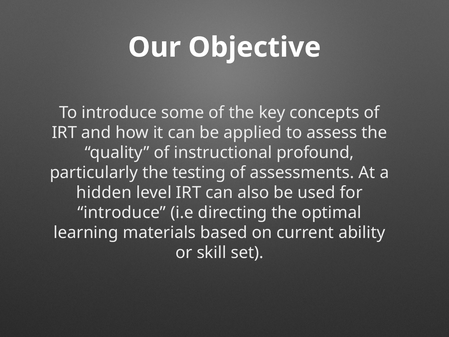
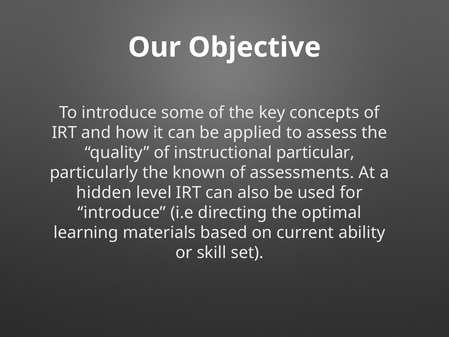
profound: profound -> particular (315, 153)
testing: testing -> known (199, 173)
